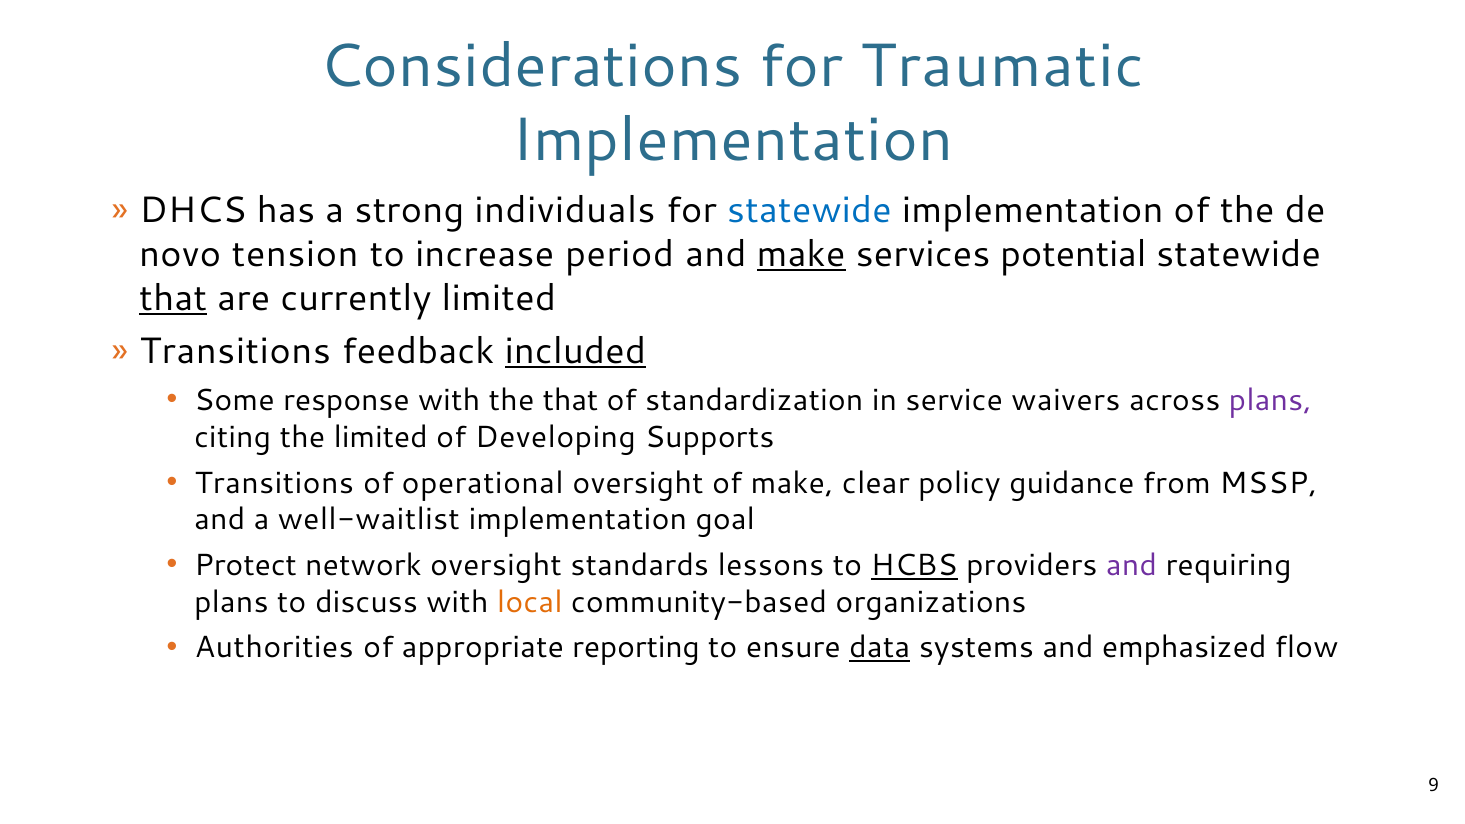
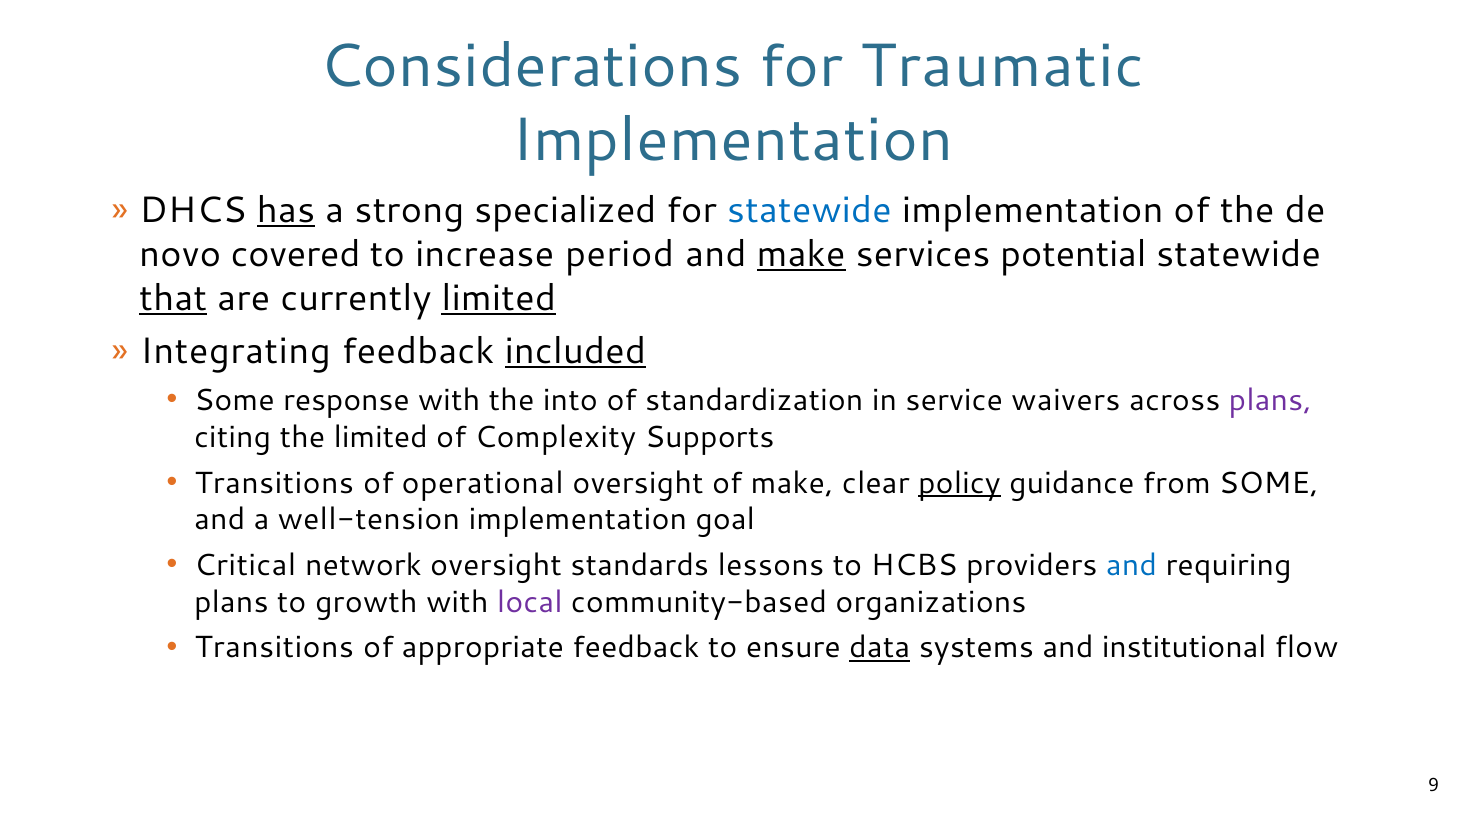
has underline: none -> present (286, 211)
individuals: individuals -> specialized (565, 211)
tension: tension -> covered (296, 255)
limited underline: none -> present (499, 298)
Transitions: Transitions -> Integrating (235, 352)
the that: that -> into (570, 401)
Developing: Developing -> Complexity (555, 437)
policy underline: none -> present (959, 483)
from MSSP: MSSP -> SOME (1269, 483)
well-waitlist: well-waitlist -> well-tension (369, 520)
Protect: Protect -> Critical (245, 566)
HCBS underline: present -> none (914, 566)
and colour: purple -> blue (1132, 566)
discuss: discuss -> growth (366, 602)
local colour: orange -> purple (530, 602)
Authorities: Authorities -> Transitions (274, 648)
appropriate reporting: reporting -> feedback (636, 648)
emphasized: emphasized -> institutional (1184, 648)
